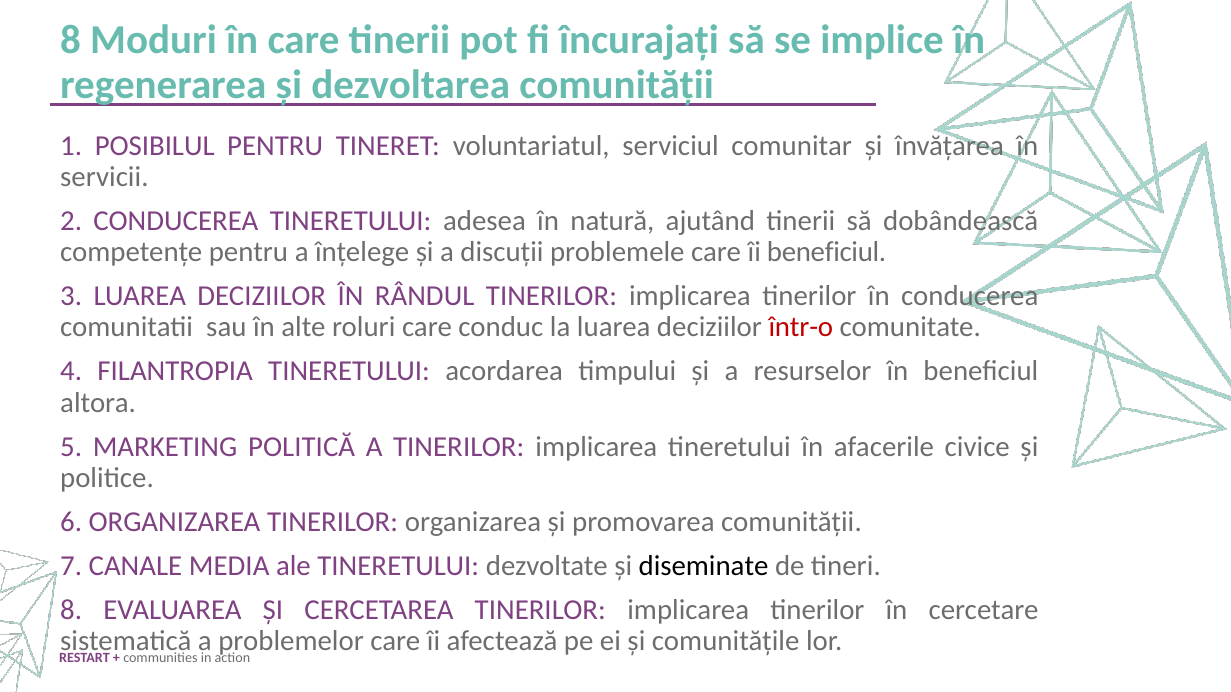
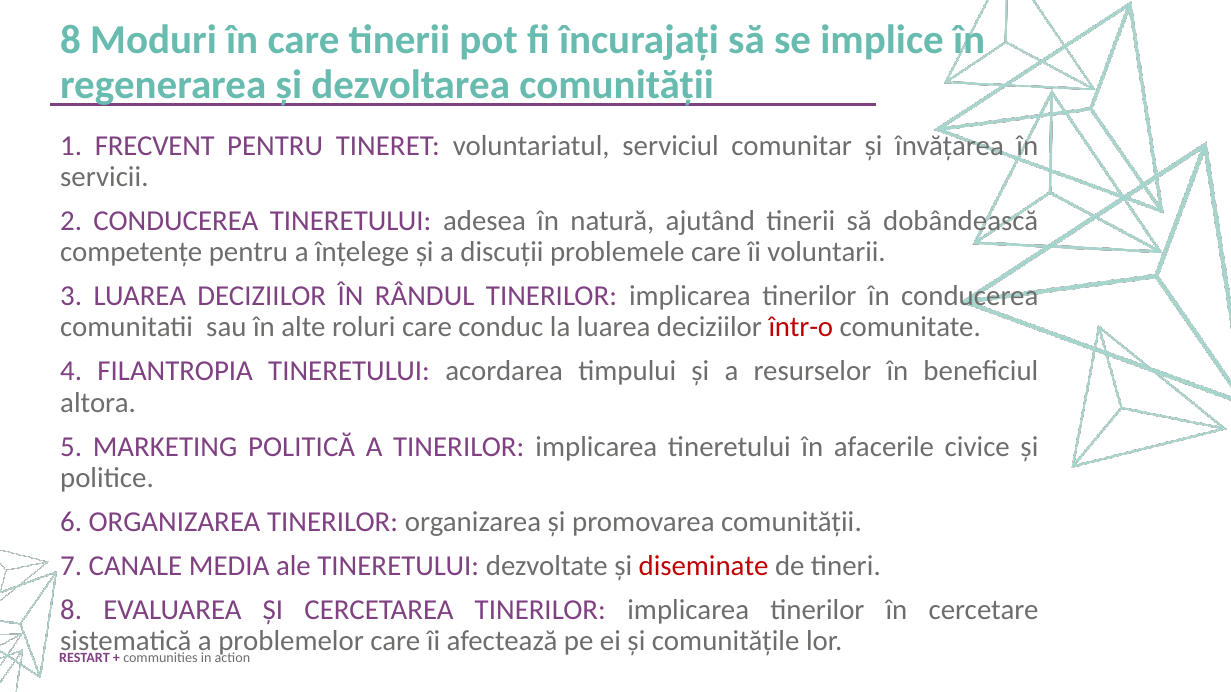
POSIBILUL: POSIBILUL -> FRECVENT (155, 146)
îi beneficiul: beneficiul -> voluntarii (826, 252)
diseminate colour: black -> red (704, 566)
